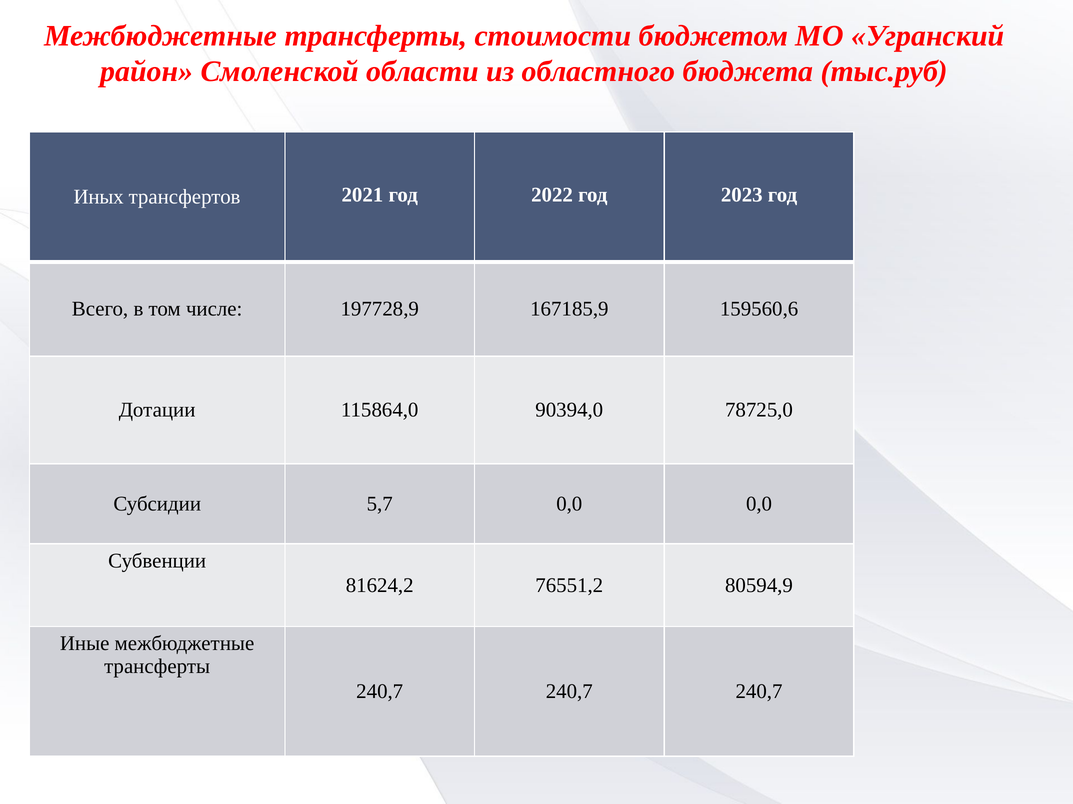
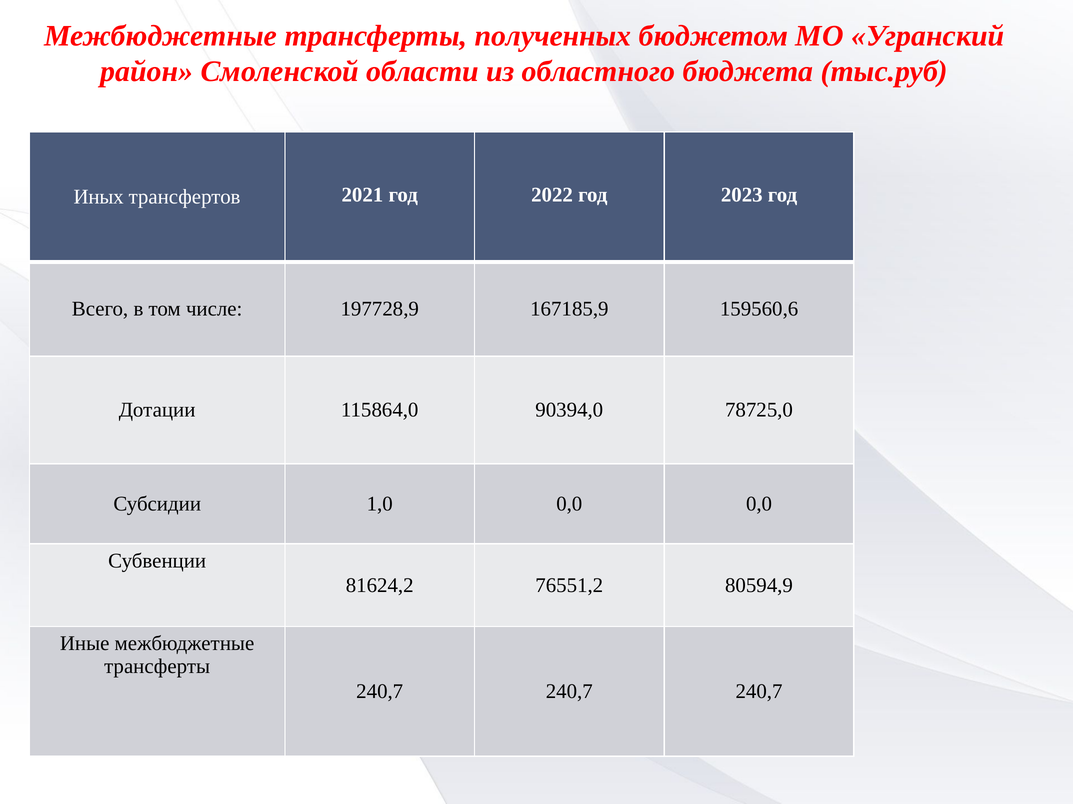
стоимости: стоимости -> полученных (553, 36)
5,7: 5,7 -> 1,0 (380, 504)
